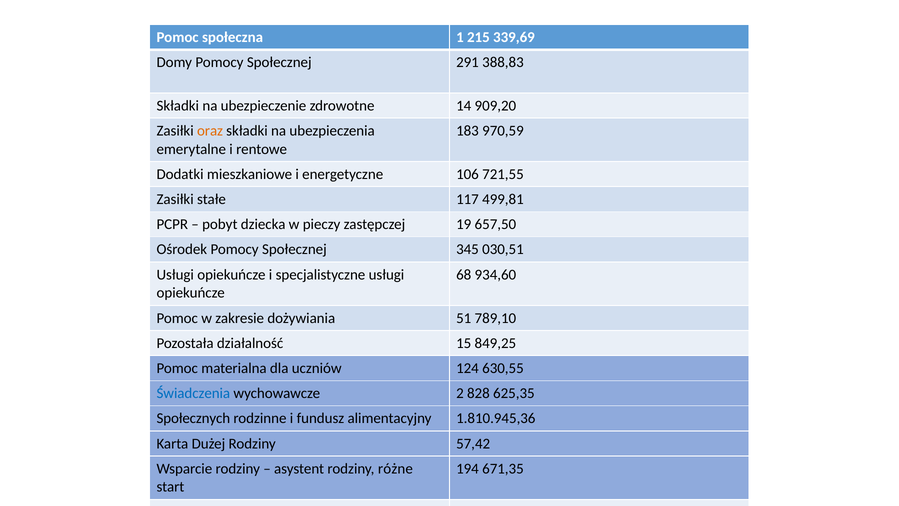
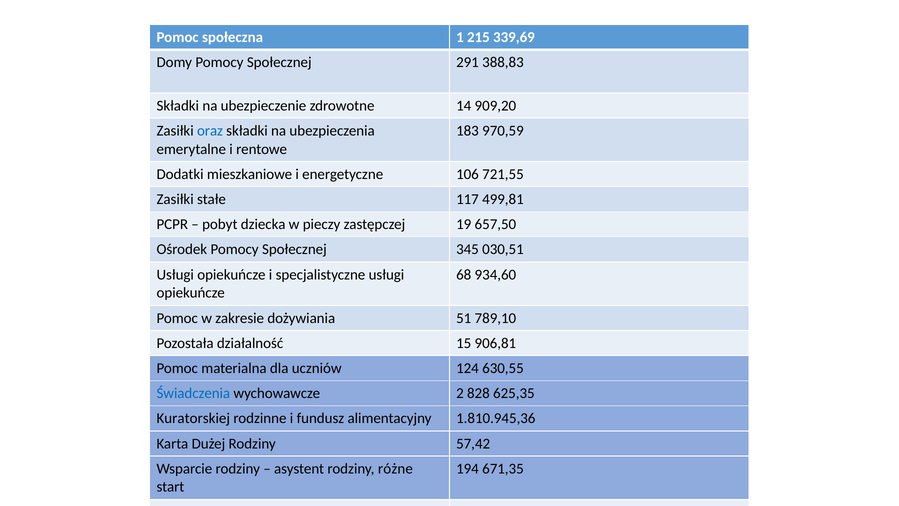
oraz colour: orange -> blue (210, 131)
849,25: 849,25 -> 906,81 (495, 343)
Społecznych: Społecznych -> Kuratorskiej (193, 418)
